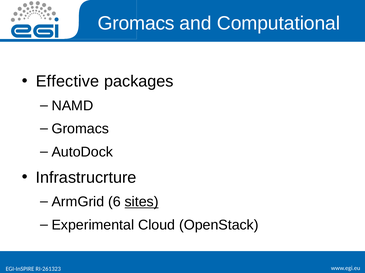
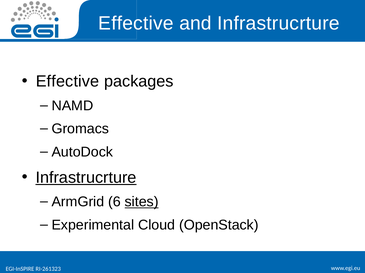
Gromacs: Gromacs -> Effective (136, 23)
and Computational: Computational -> Infrastrucrture (278, 23)
Infrastrucrture underline: none -> present (86, 178)
